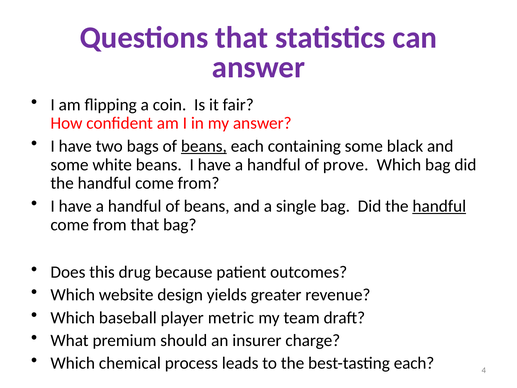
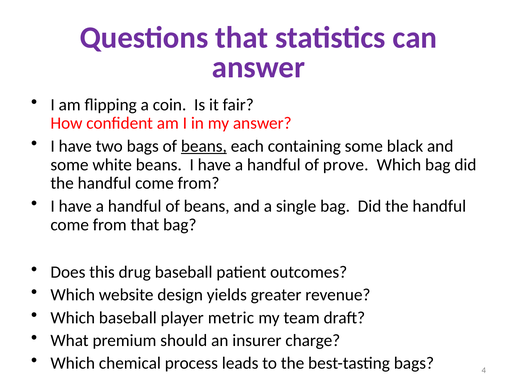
handful underline: present -> none (439, 206)
drug because: because -> baseball (184, 272)
best-tasting each: each -> bags (414, 363)
